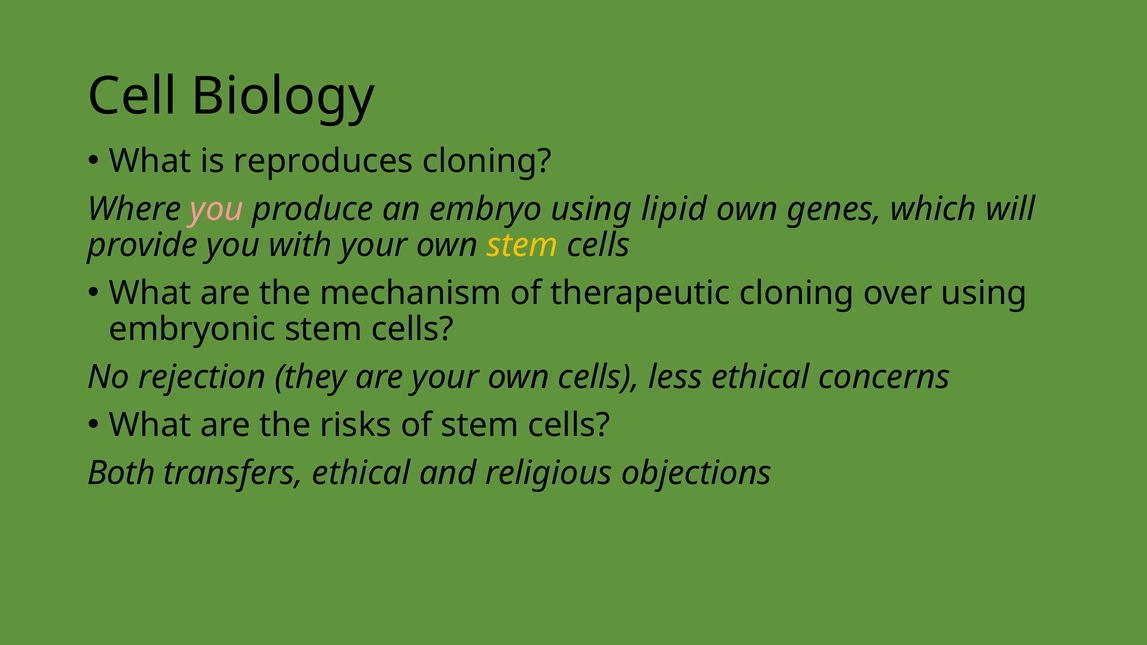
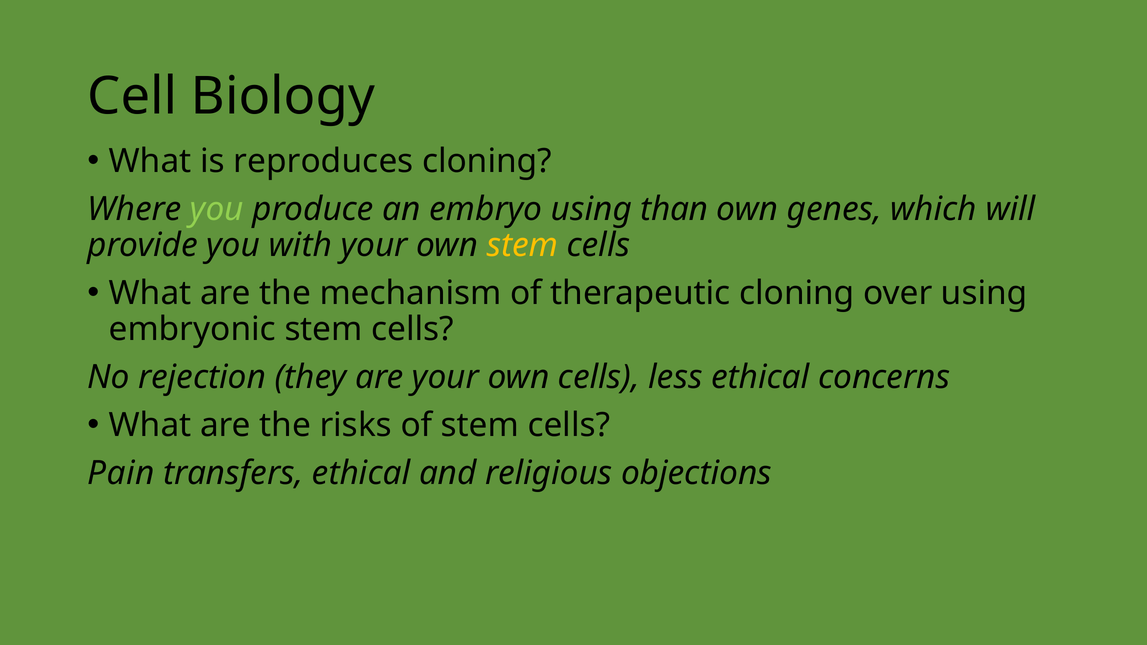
you colour: pink -> light green (217, 209)
lipid: lipid -> than (674, 209)
Both: Both -> Pain (121, 473)
